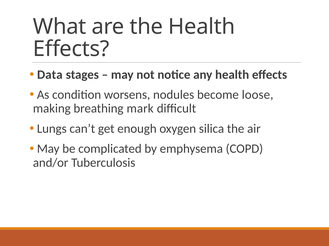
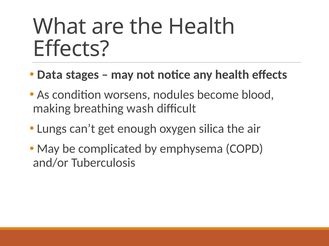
loose: loose -> blood (258, 95)
mark: mark -> wash (140, 109)
